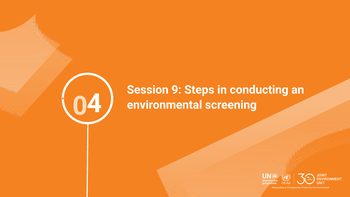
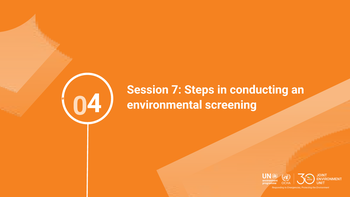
9: 9 -> 7 (176, 90)
